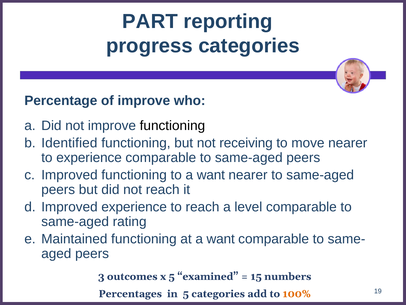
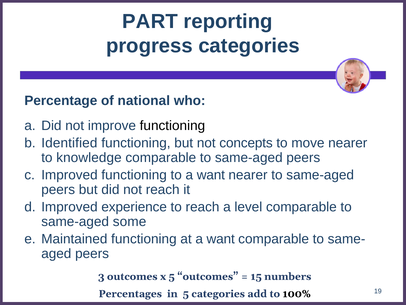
of improve: improve -> national (144, 101)
receiving: receiving -> concepts (246, 143)
to experience: experience -> knowledge (89, 157)
rating: rating -> some (130, 221)
5 examined: examined -> outcomes (208, 276)
100% colour: orange -> black (297, 293)
